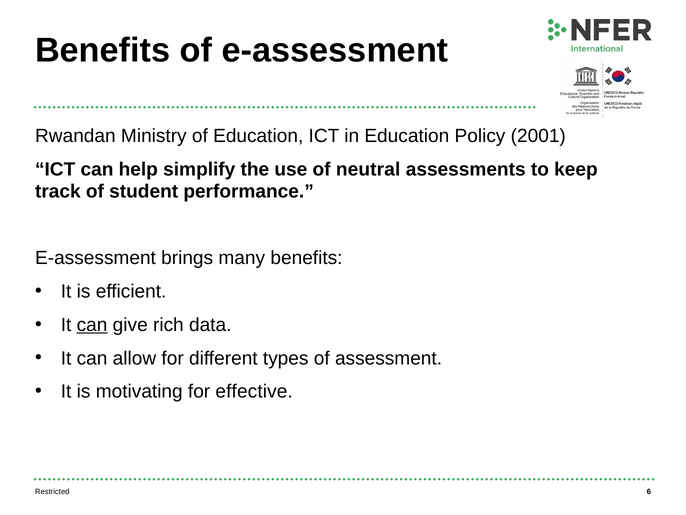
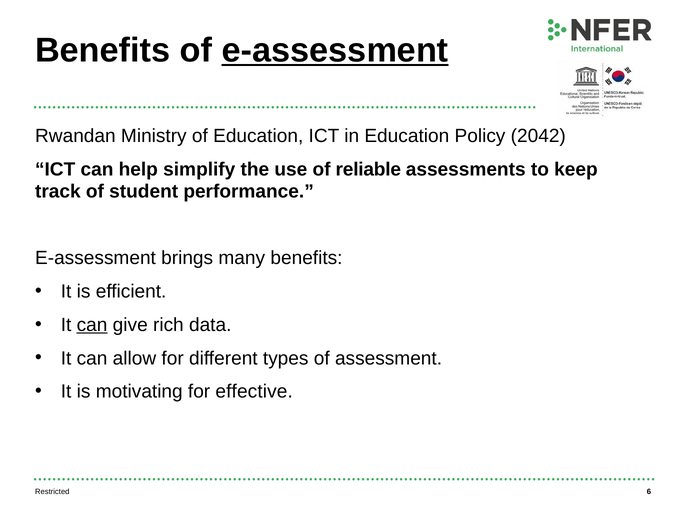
e-assessment underline: none -> present (335, 50)
2001: 2001 -> 2042 (538, 136)
neutral: neutral -> reliable (368, 169)
